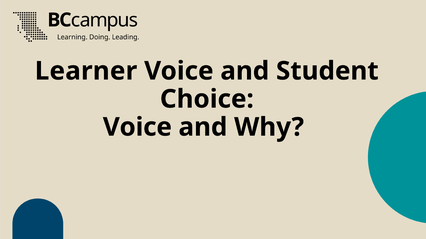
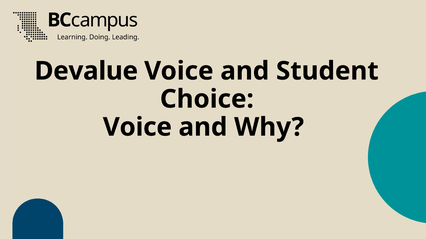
Learner: Learner -> Devalue (86, 71)
